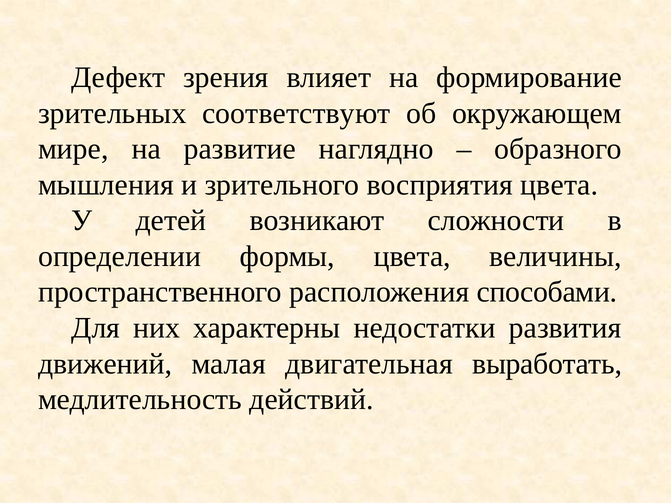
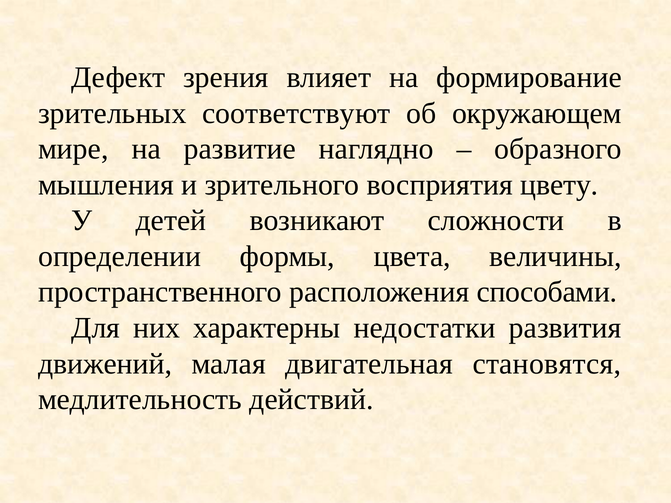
восприятия цвета: цвета -> цвету (559, 185)
выработать: выработать -> становятся (547, 364)
